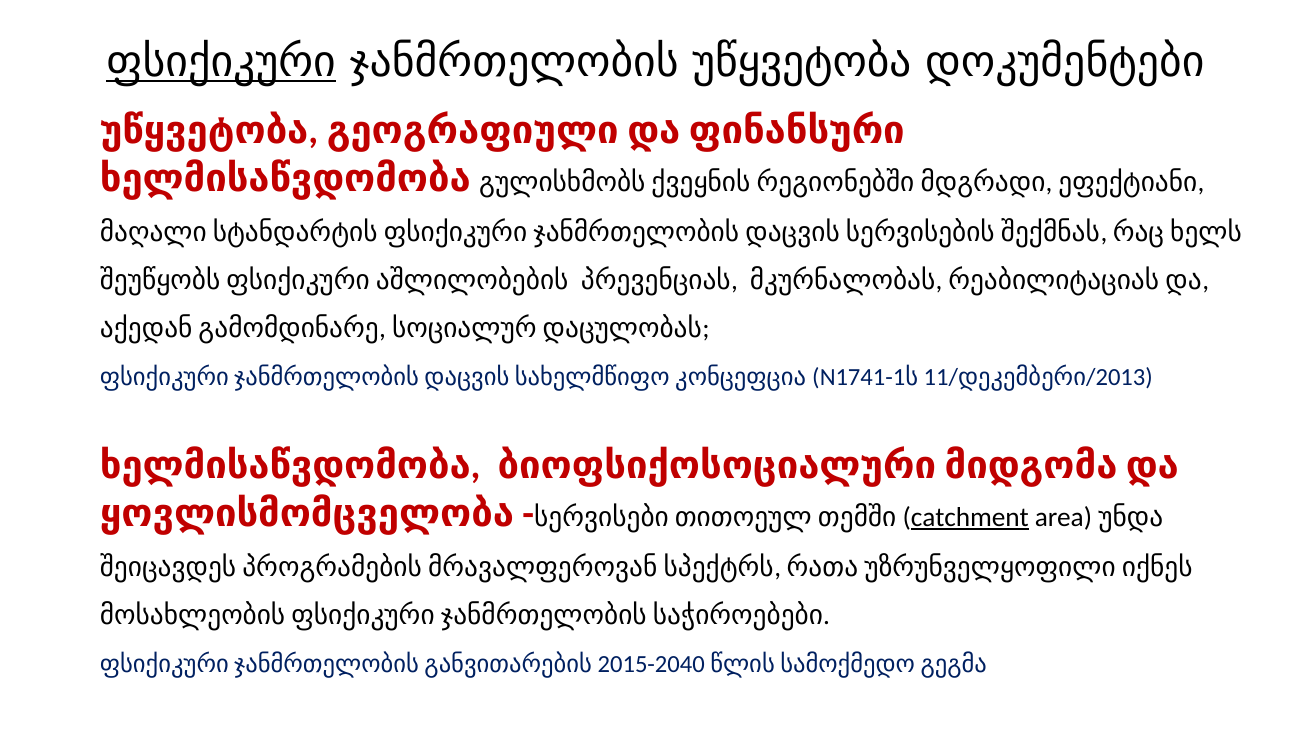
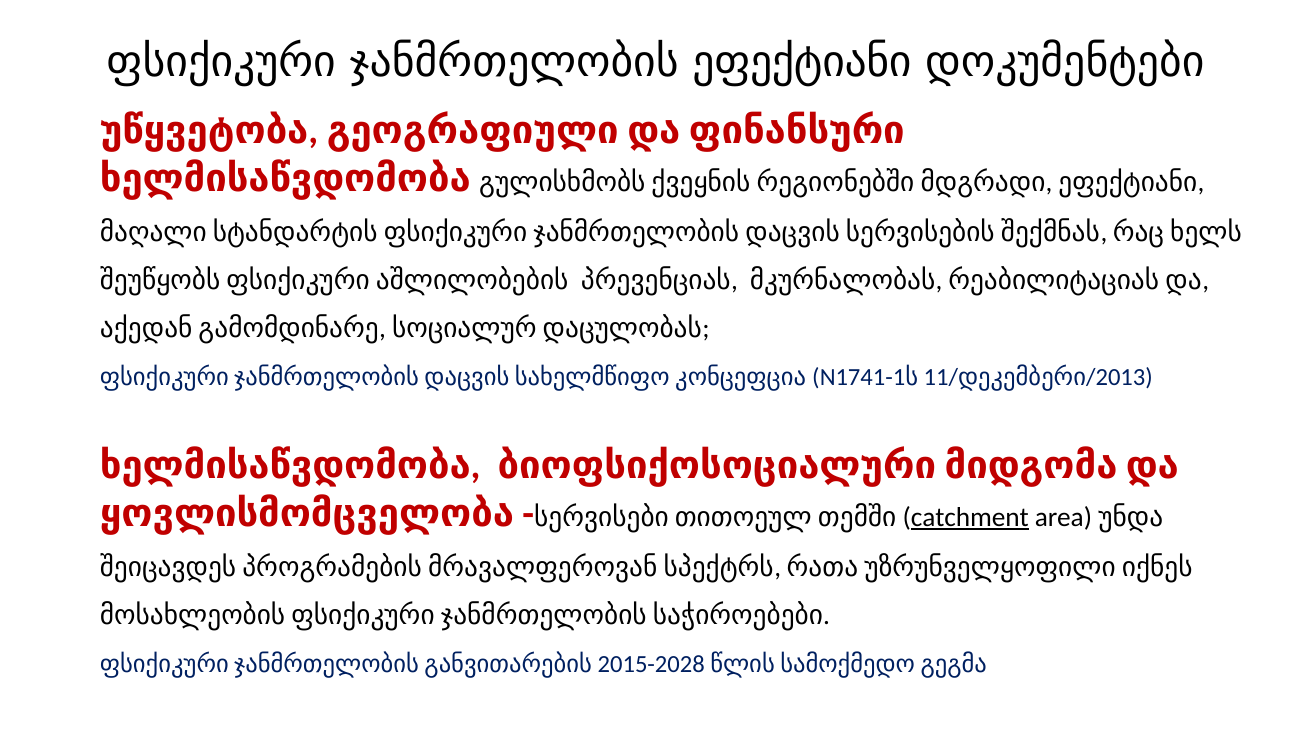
ფსიქიკური underline: present -> none (221, 62)
ჯანმრთელობის უწყვეტობა: უწყვეტობა -> ეფექტიანი (802, 62)
2015-2040: 2015-2040 -> 2015-2028 (651, 665)
